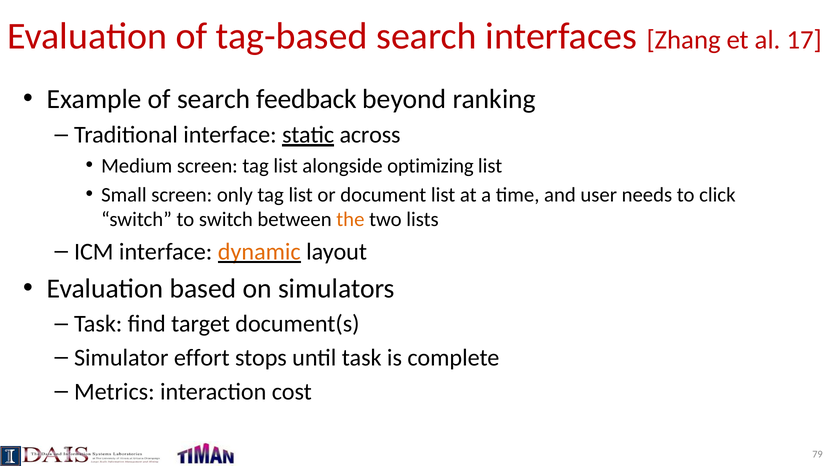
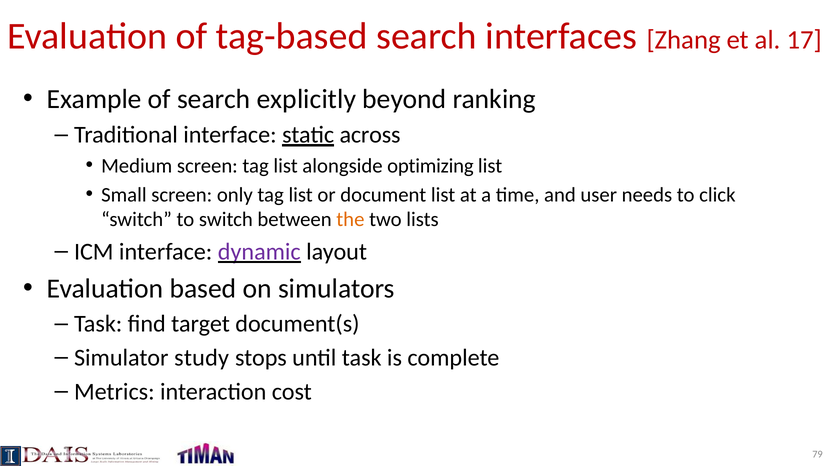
feedback: feedback -> explicitly (306, 99)
dynamic colour: orange -> purple (259, 252)
effort: effort -> study (202, 358)
